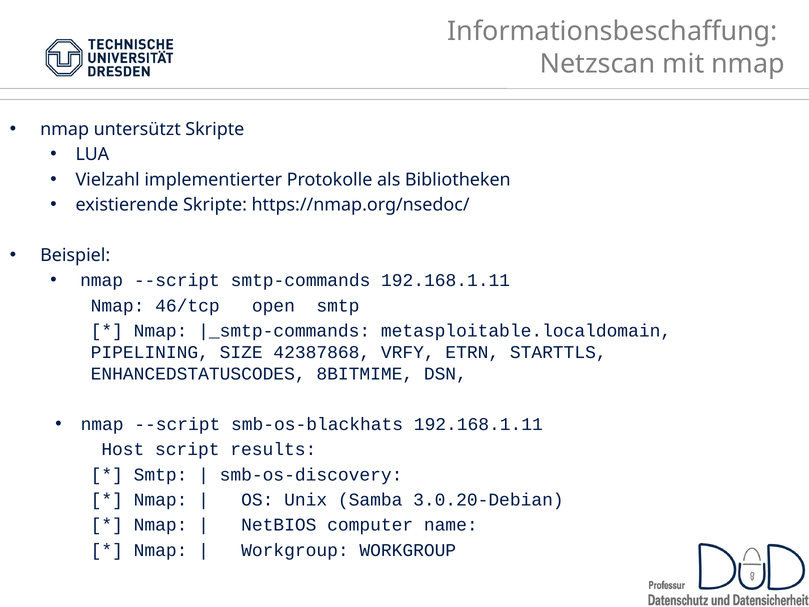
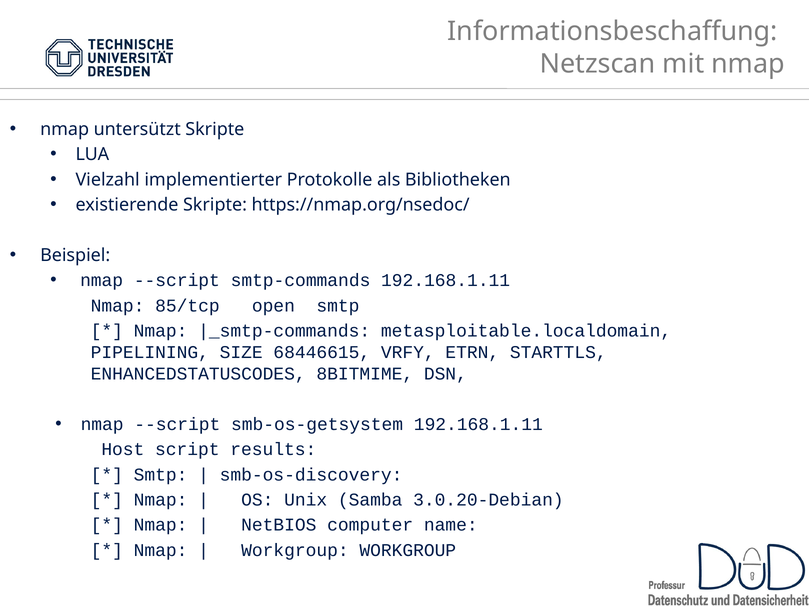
46/tcp: 46/tcp -> 85/tcp (187, 305)
42387868: 42387868 -> 68446615 (322, 352)
smb-os-blackhats: smb-os-blackhats -> smb-os-getsystem (317, 424)
